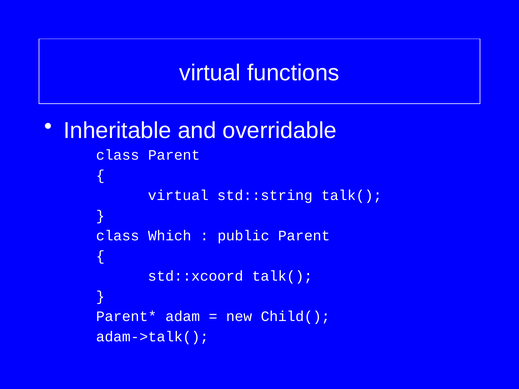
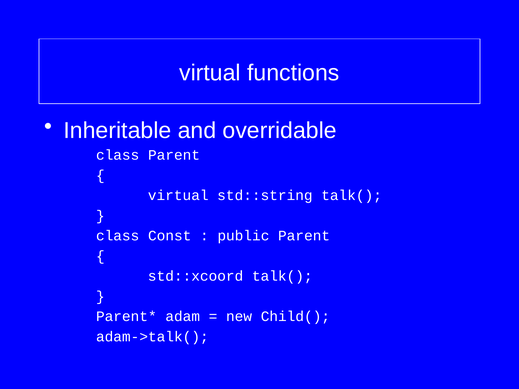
Which: Which -> Const (170, 236)
